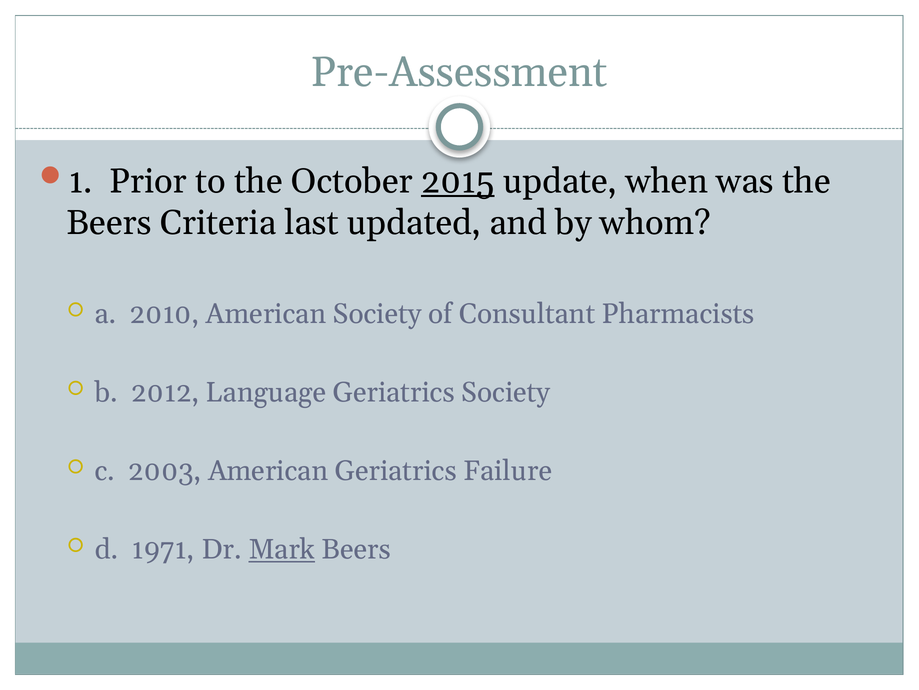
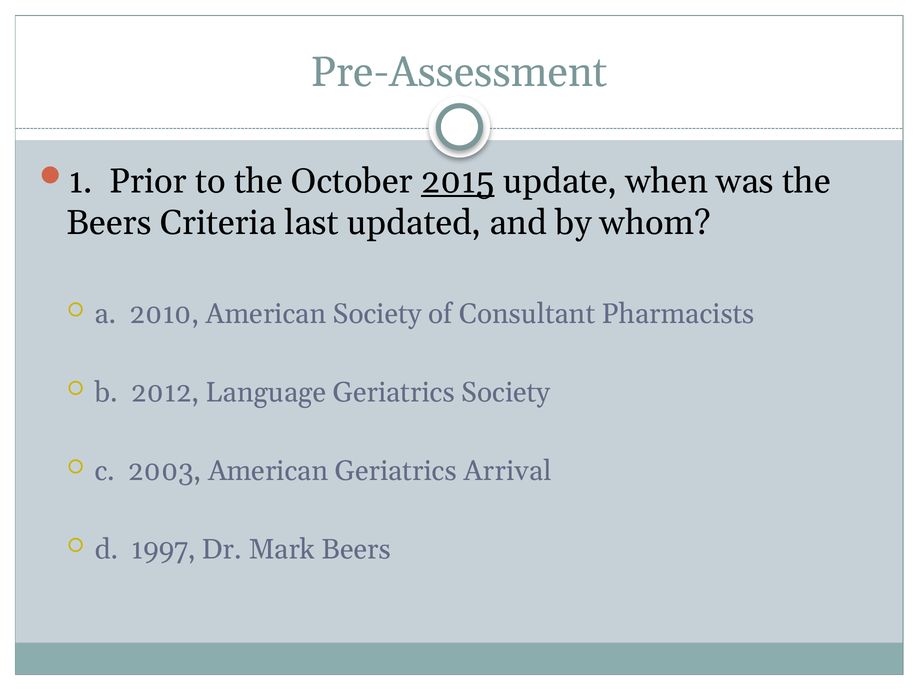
Failure: Failure -> Arrival (508, 470)
1971: 1971 -> 1997 (163, 549)
Mark underline: present -> none (282, 549)
